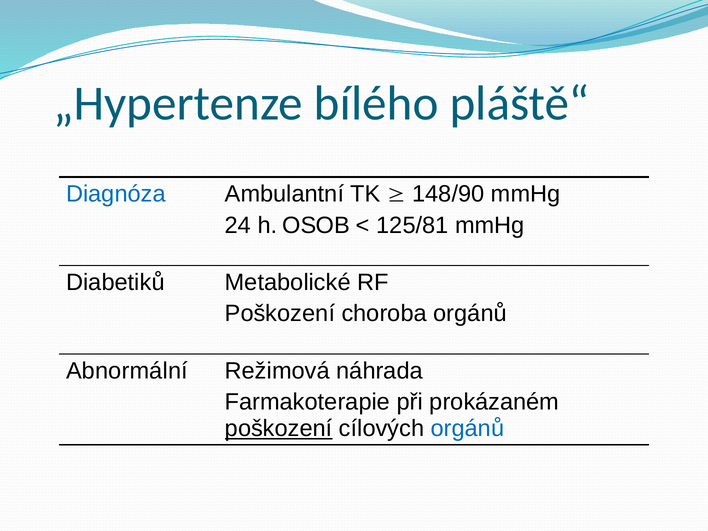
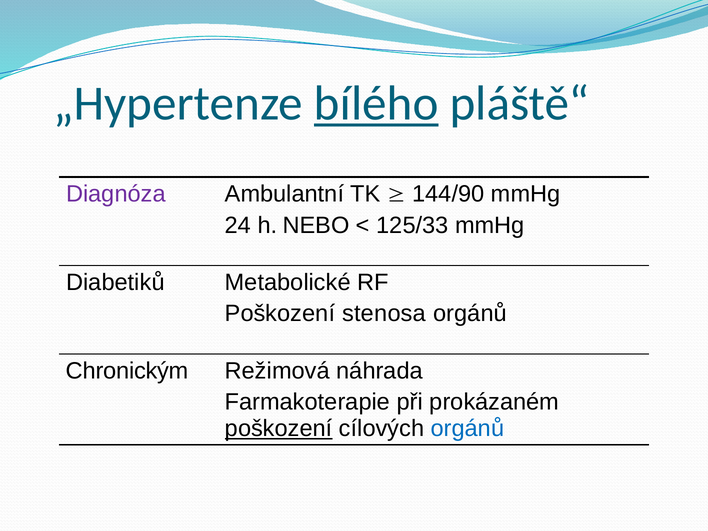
bílého underline: none -> present (376, 104)
Diagnóza colour: blue -> purple (116, 194)
148/90: 148/90 -> 144/90 (448, 194)
OSOB: OSOB -> NEBO (316, 225)
125/81: 125/81 -> 125/33 (412, 225)
choroba: choroba -> stenosa (384, 314)
Abnormální: Abnormální -> Chronickým (127, 371)
